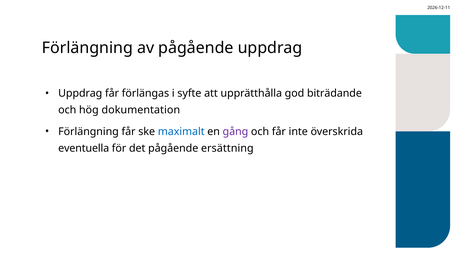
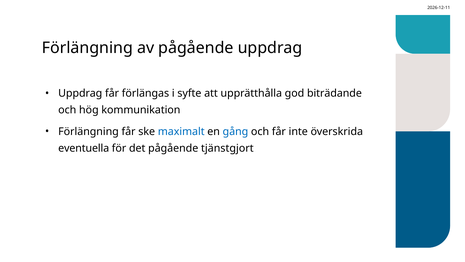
dokumentation: dokumentation -> kommunikation (141, 110)
gång colour: purple -> blue (235, 131)
ersättning: ersättning -> tjänstgjort (227, 148)
